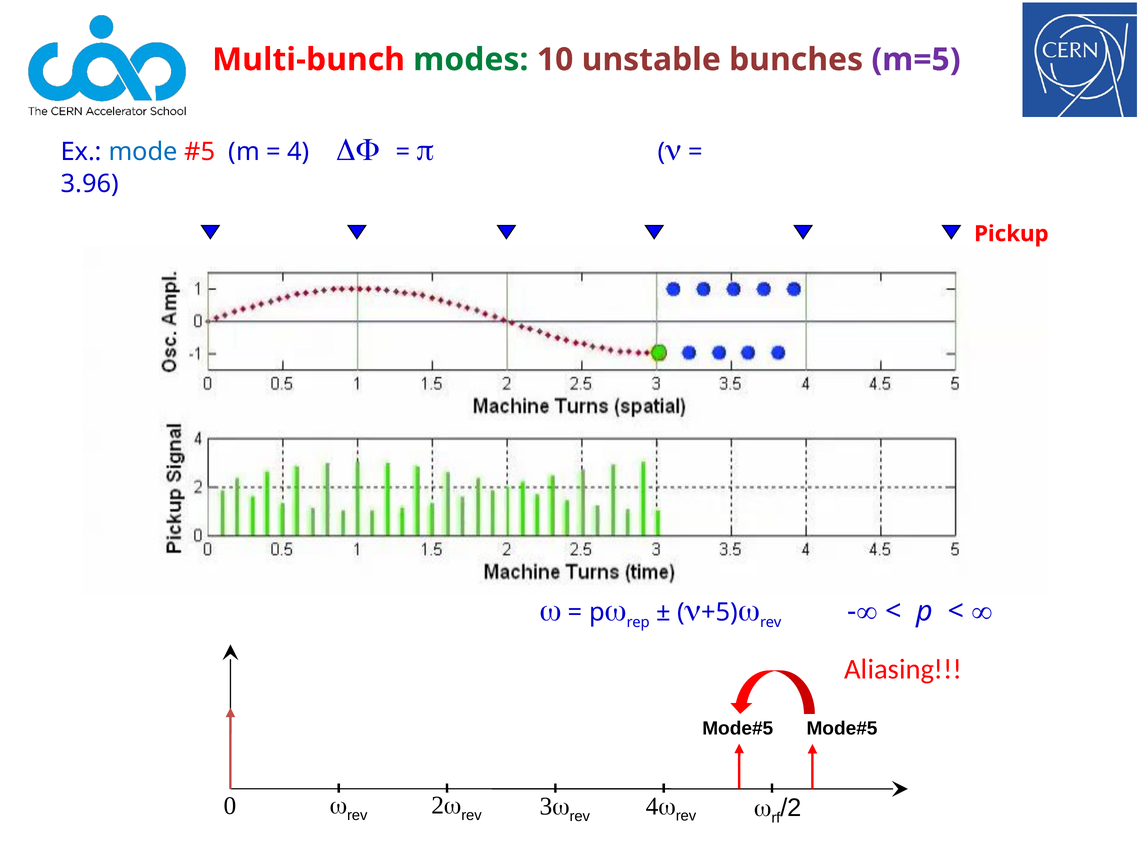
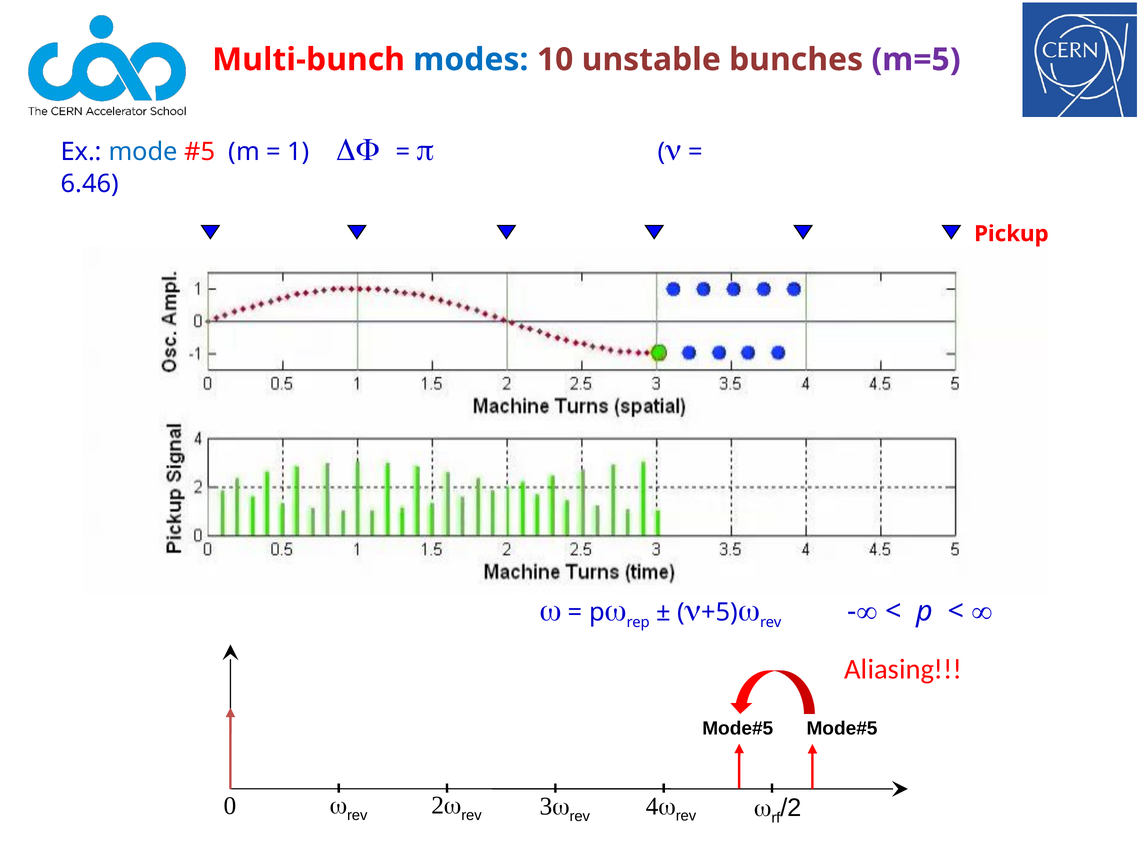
modes colour: green -> blue (471, 60)
4: 4 -> 1 (298, 152)
3.96: 3.96 -> 6.46 (90, 184)
